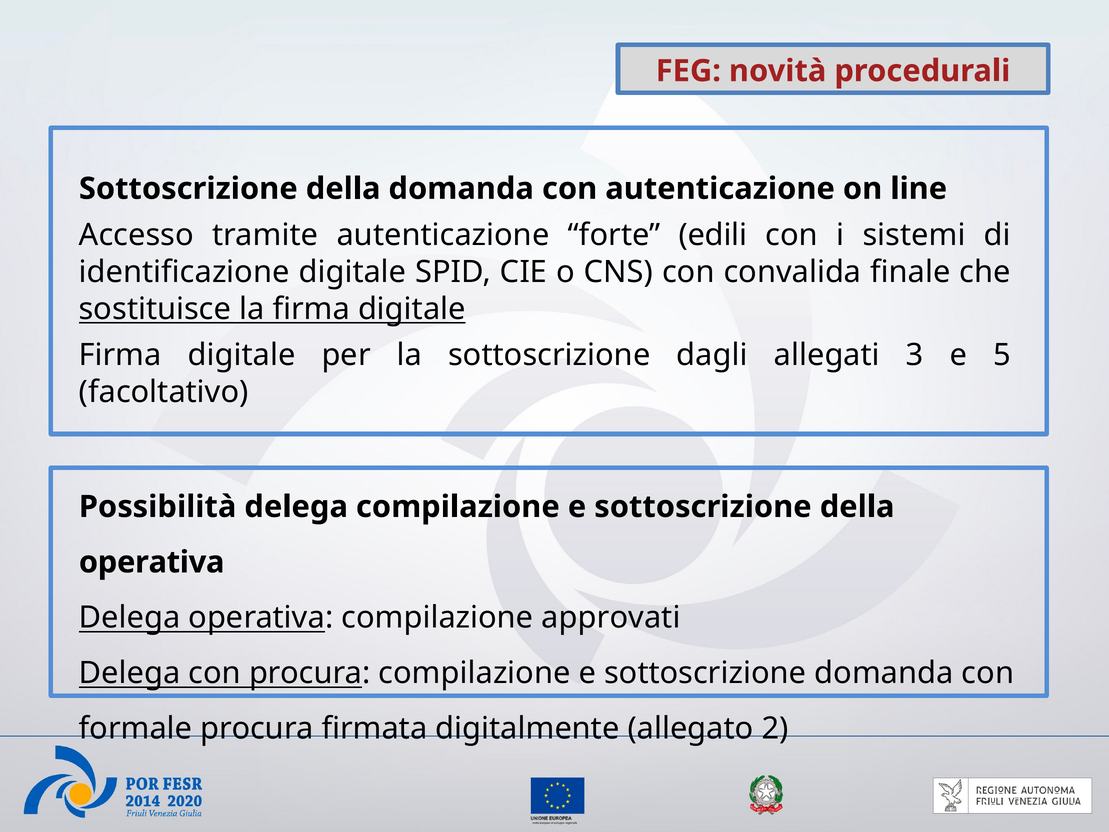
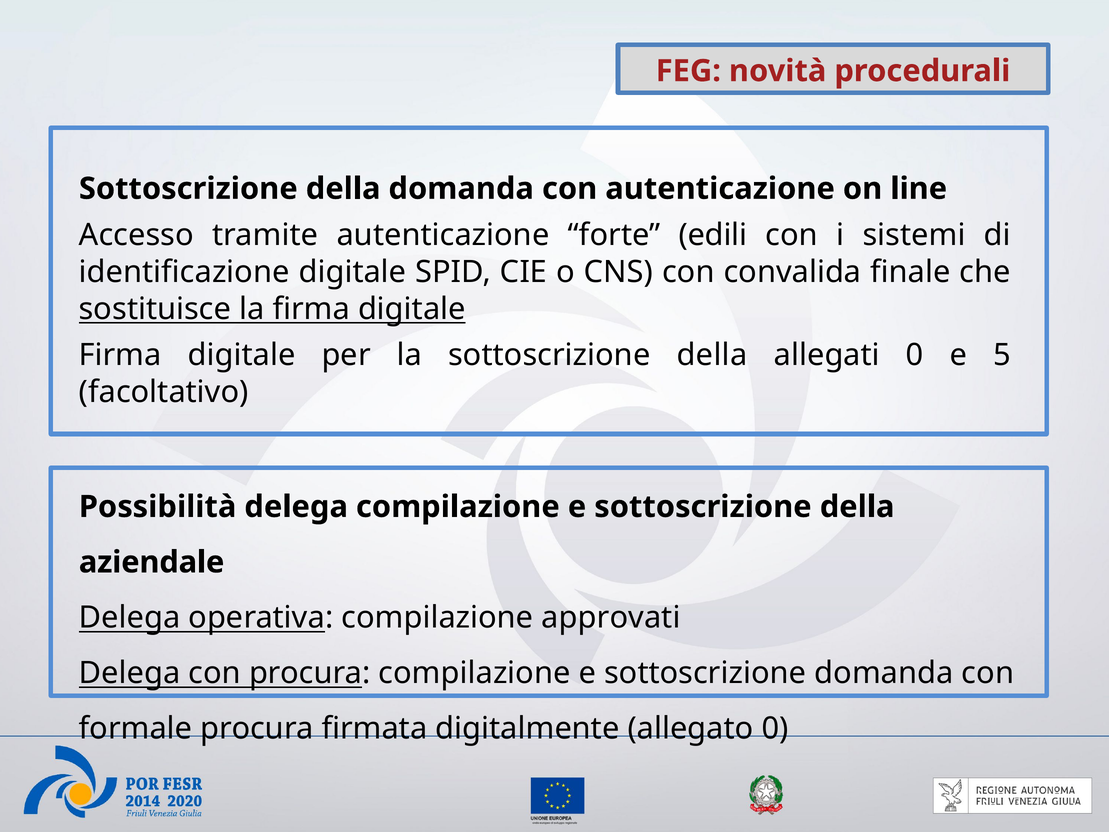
la sottoscrizione dagli: dagli -> della (712, 355)
allegati 3: 3 -> 0 (915, 355)
operativa: operativa -> aziendale (152, 562)
allegato 2: 2 -> 0 (775, 728)
